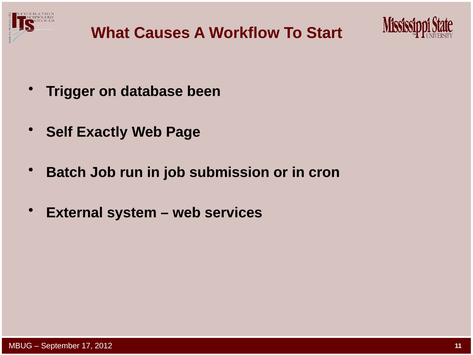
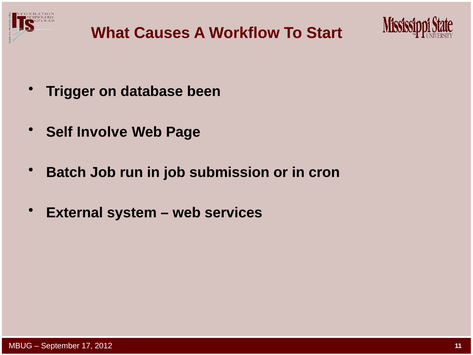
Exactly: Exactly -> Involve (102, 132)
